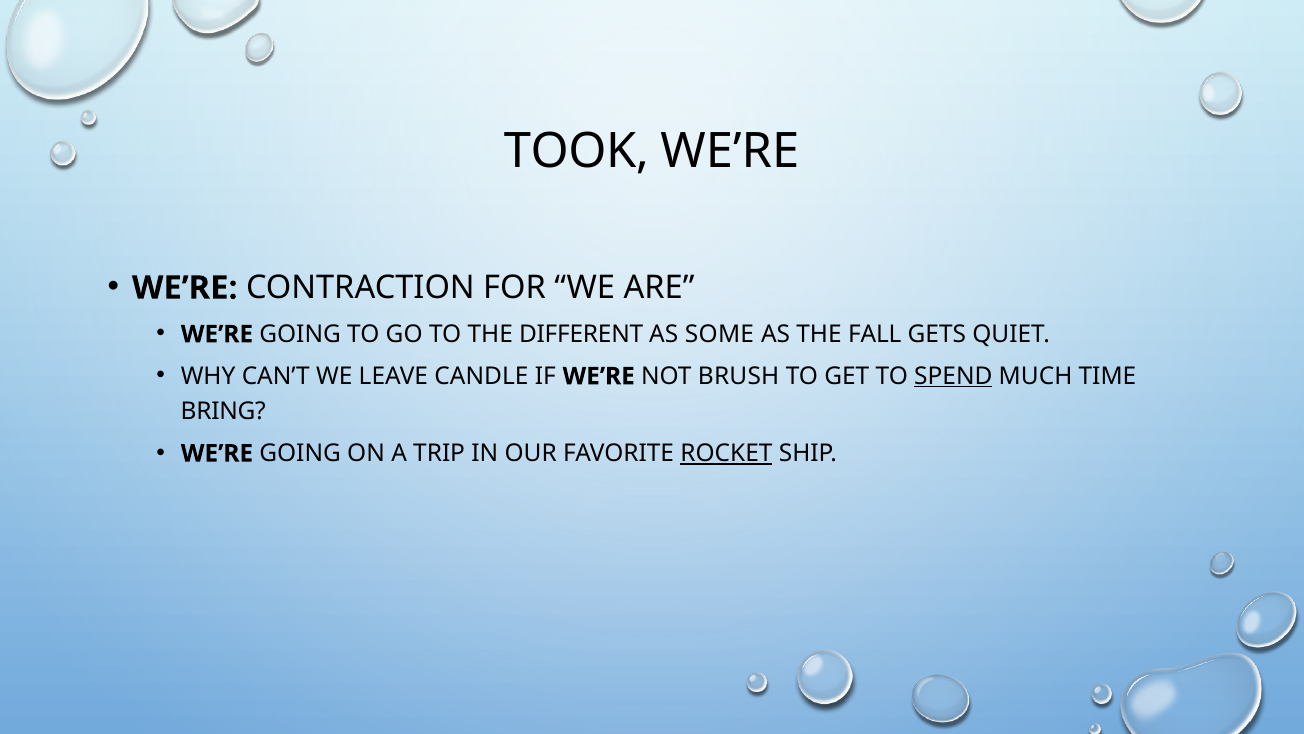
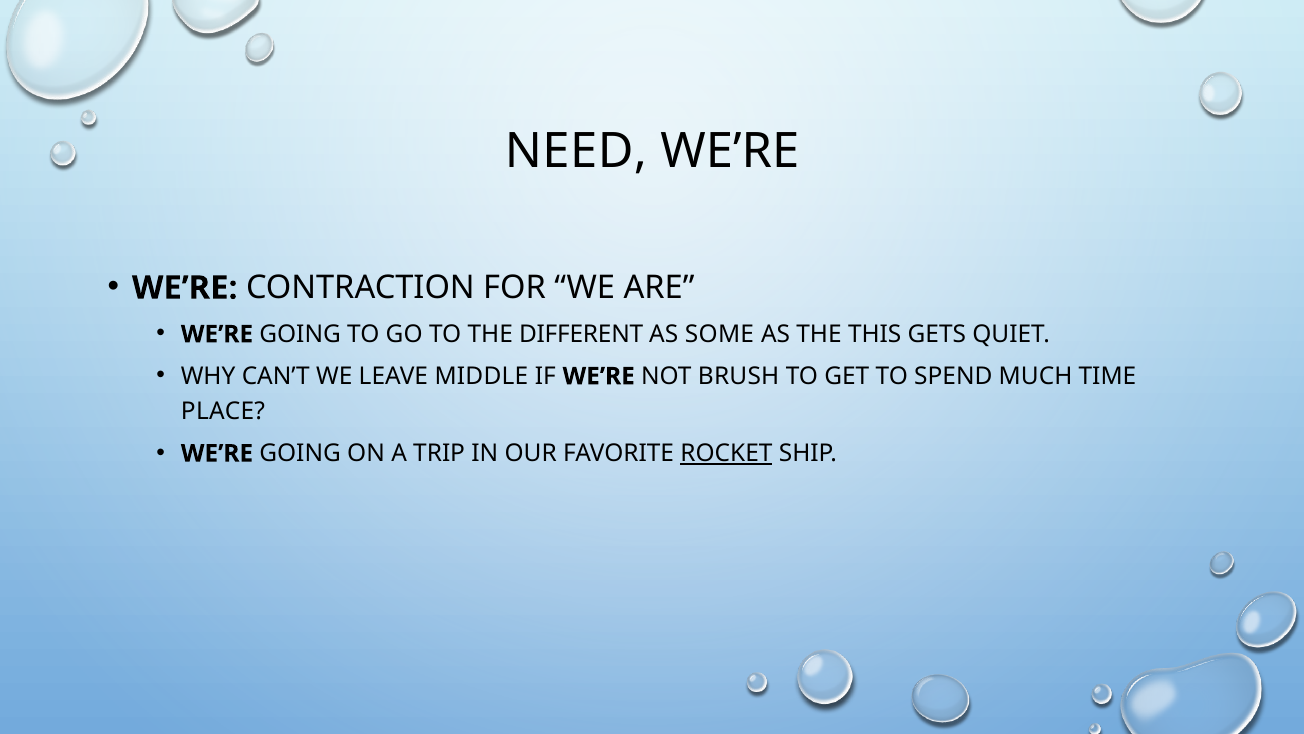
TOOK: TOOK -> NEED (576, 151)
FALL: FALL -> THIS (875, 334)
CANDLE: CANDLE -> MIDDLE (481, 376)
SPEND underline: present -> none (953, 376)
BRING: BRING -> PLACE (223, 411)
